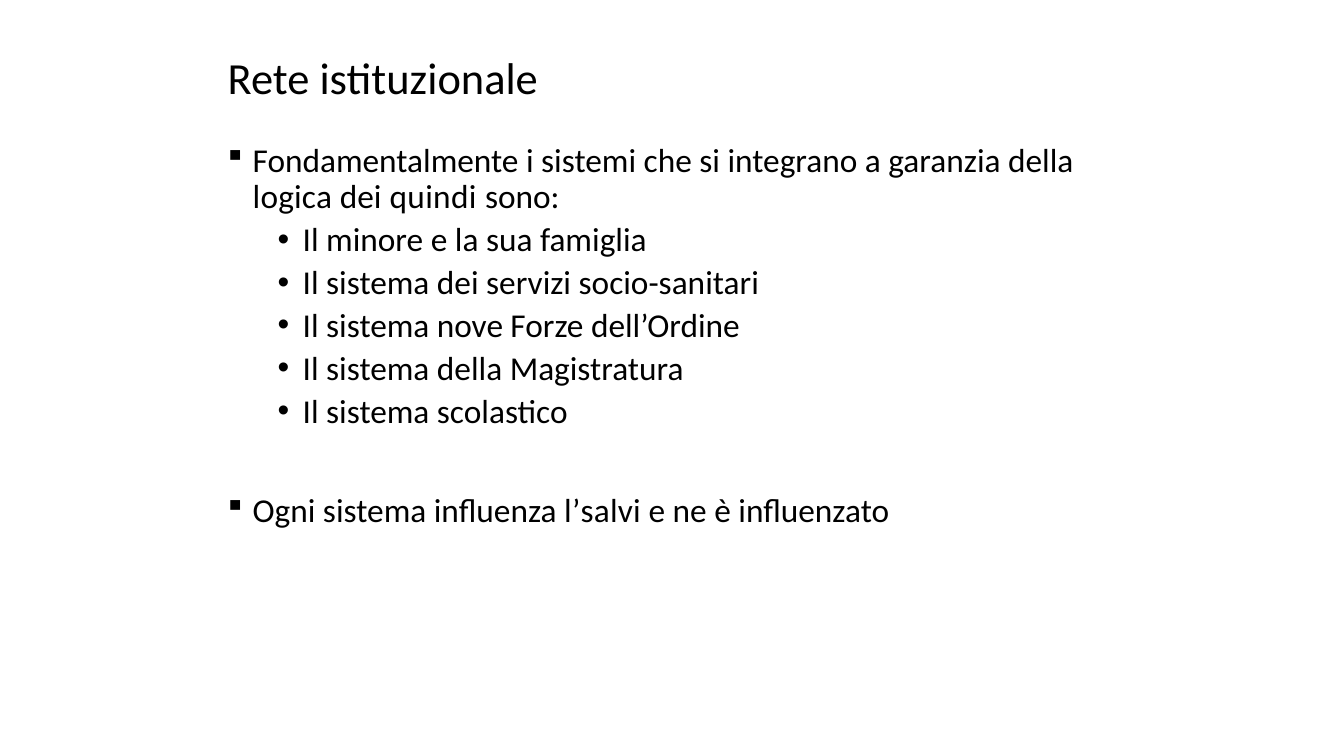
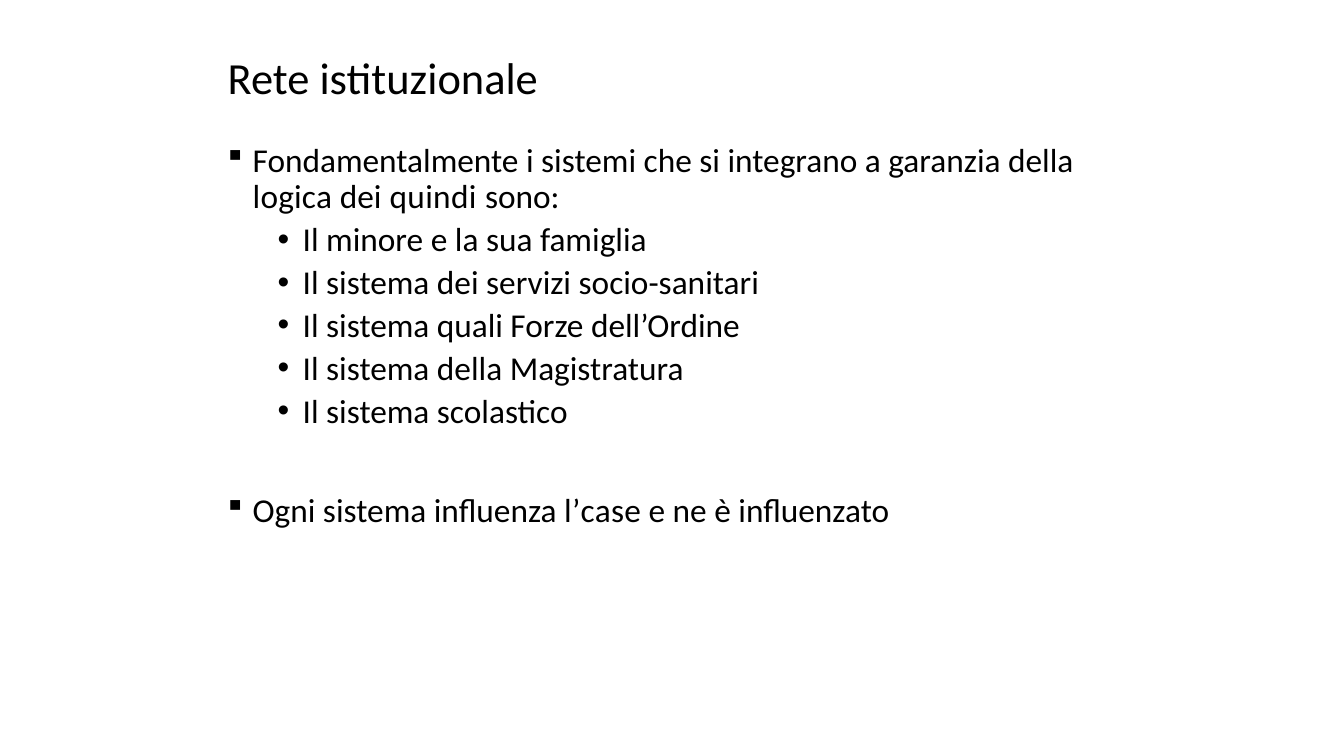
nove: nove -> quali (470, 326)
l’salvi: l’salvi -> l’case (603, 512)
